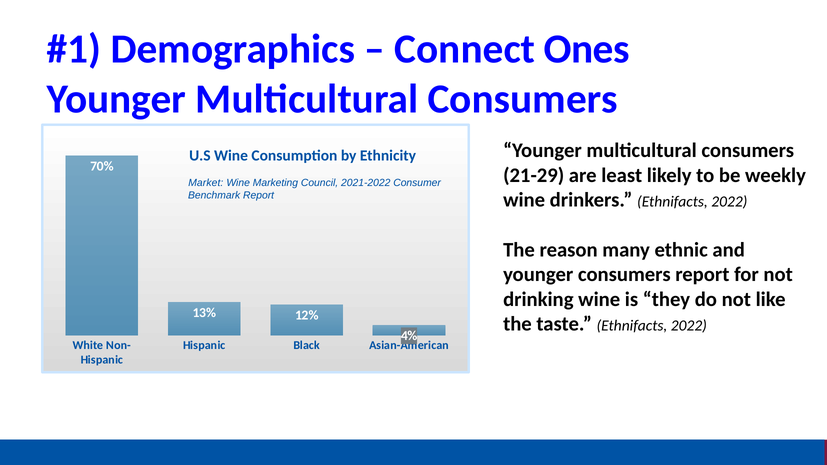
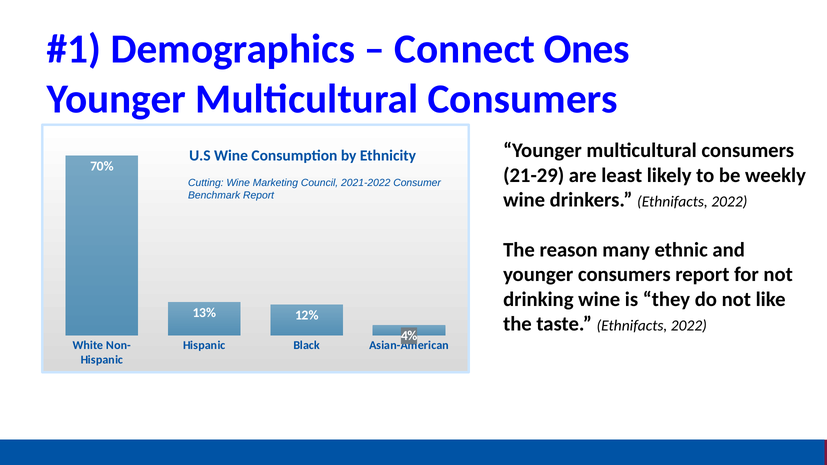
Market: Market -> Cutting (206, 183)
